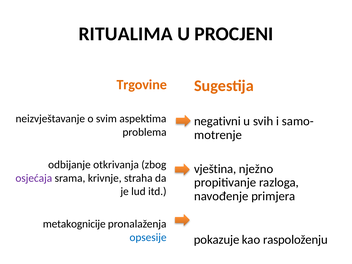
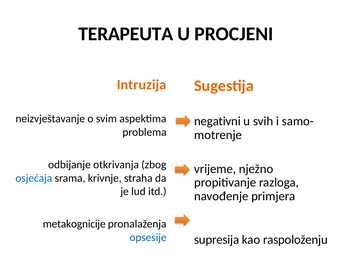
RITUALIMA: RITUALIMA -> TERAPEUTA (126, 34)
Trgovine: Trgovine -> Intruzija (142, 85)
vještina: vještina -> vrijeme (215, 169)
osjećaja colour: purple -> blue (34, 178)
pokazuje: pokazuje -> supresija (217, 240)
